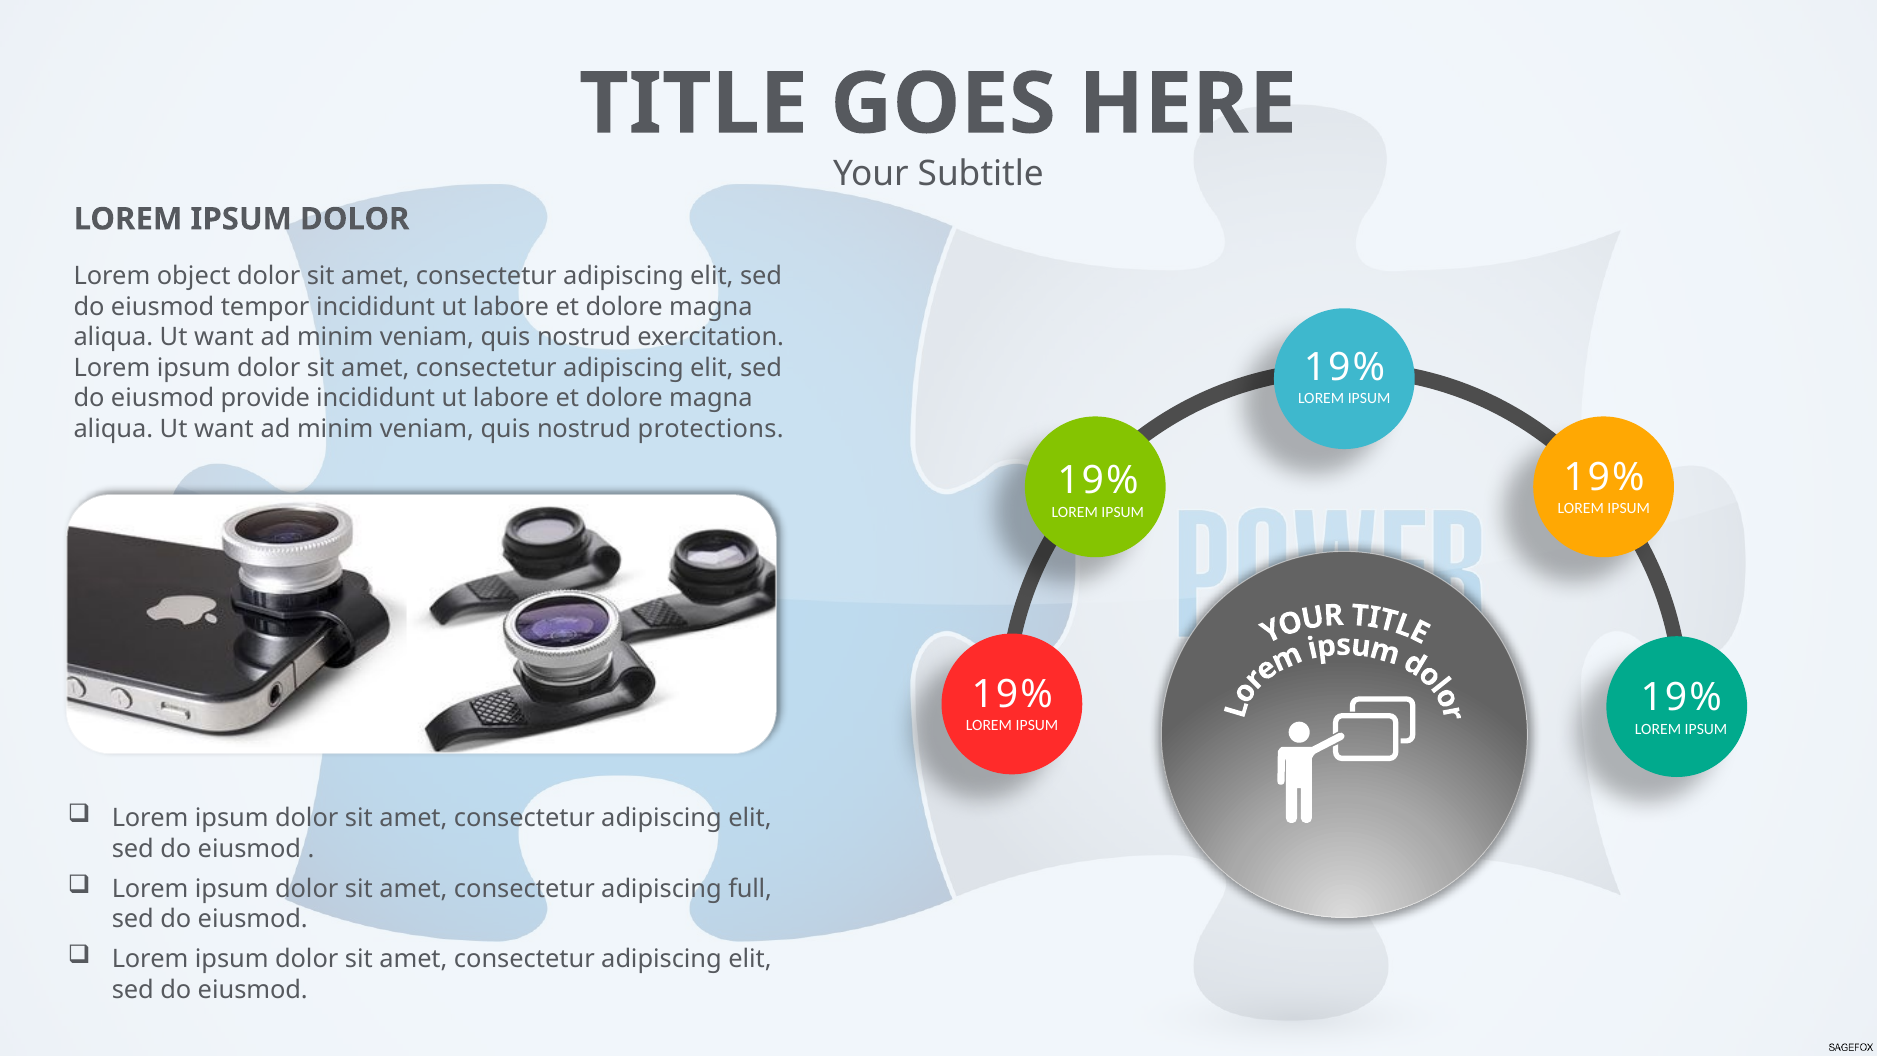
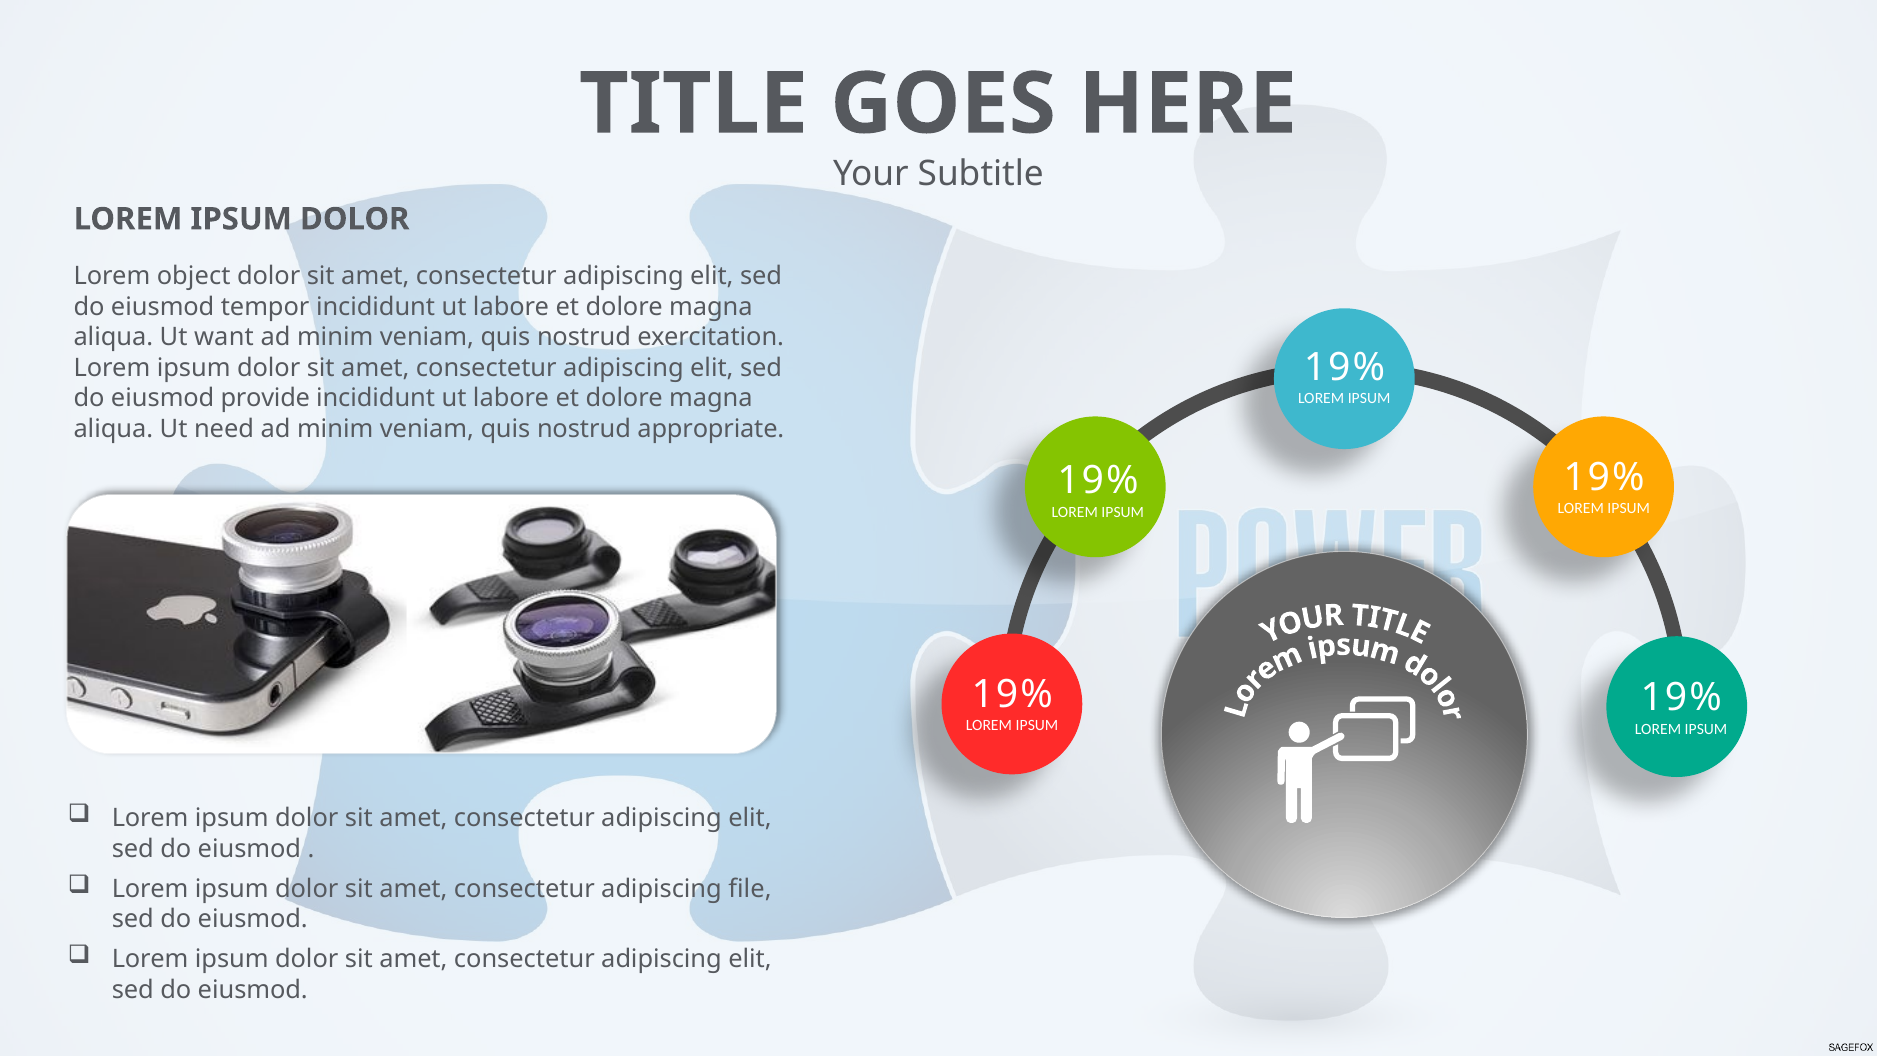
want: want -> need (224, 429)
protections: protections -> appropriate (711, 429)
full: full -> file (750, 889)
